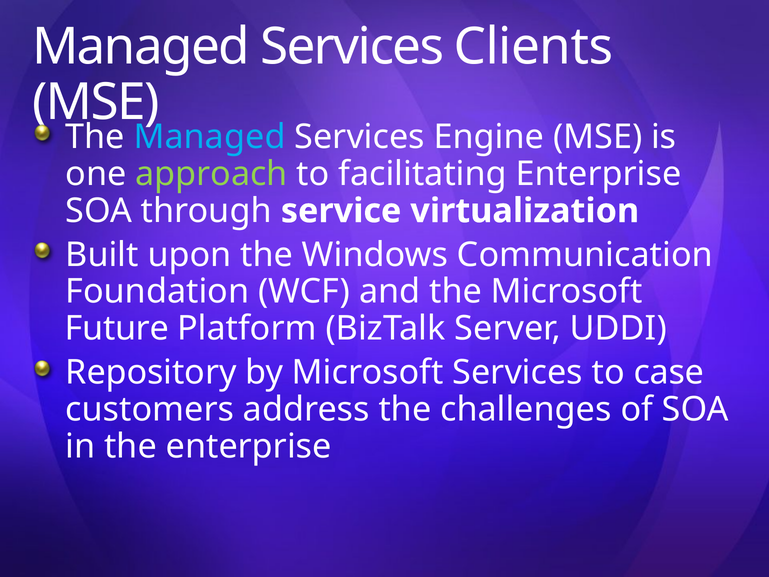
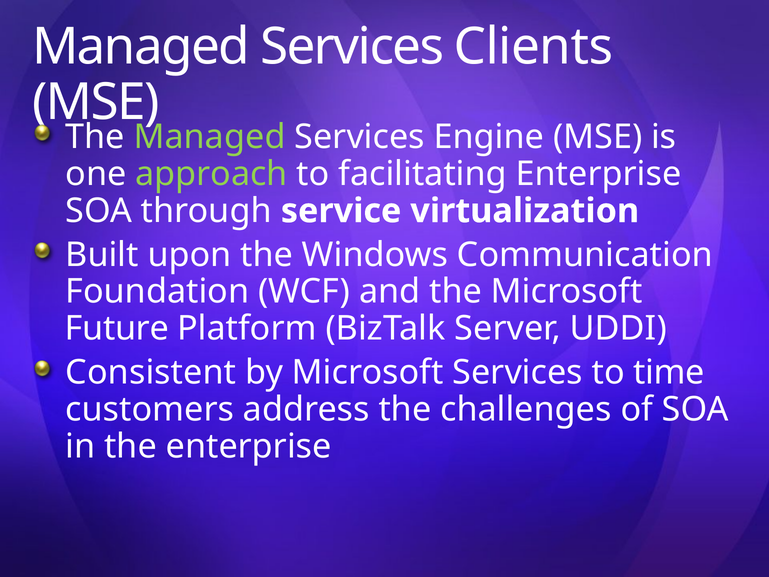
Managed colour: light blue -> light green (210, 137)
Repository: Repository -> Consistent (151, 372)
case: case -> time (669, 372)
